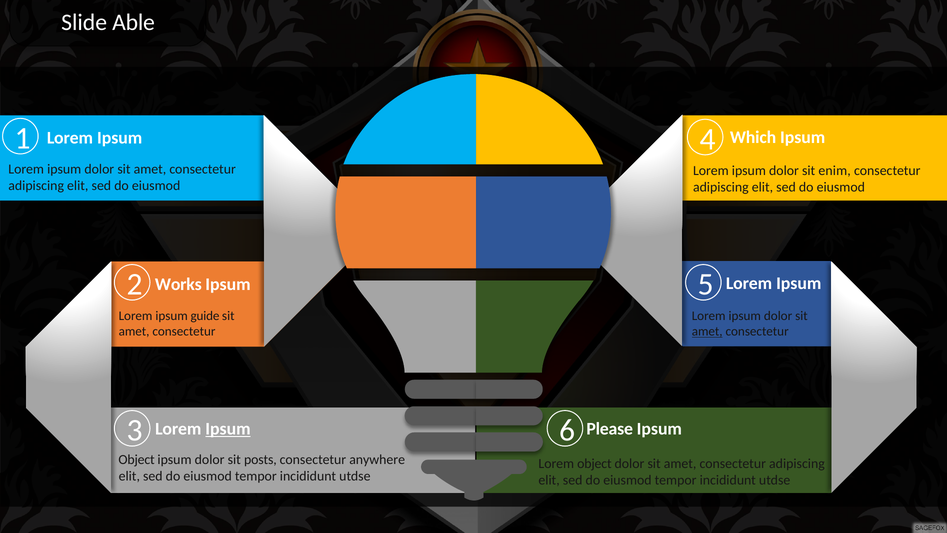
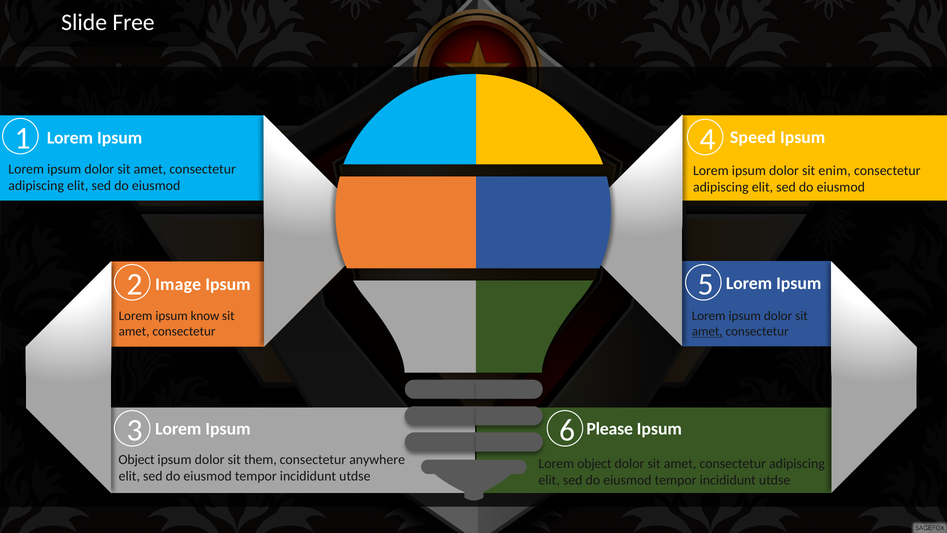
Able: Able -> Free (134, 22)
Which: Which -> Speed (753, 137)
Works: Works -> Image (178, 284)
guide: guide -> know (205, 316)
Ipsum underline: present -> none (228, 429)
posts: posts -> them (260, 459)
